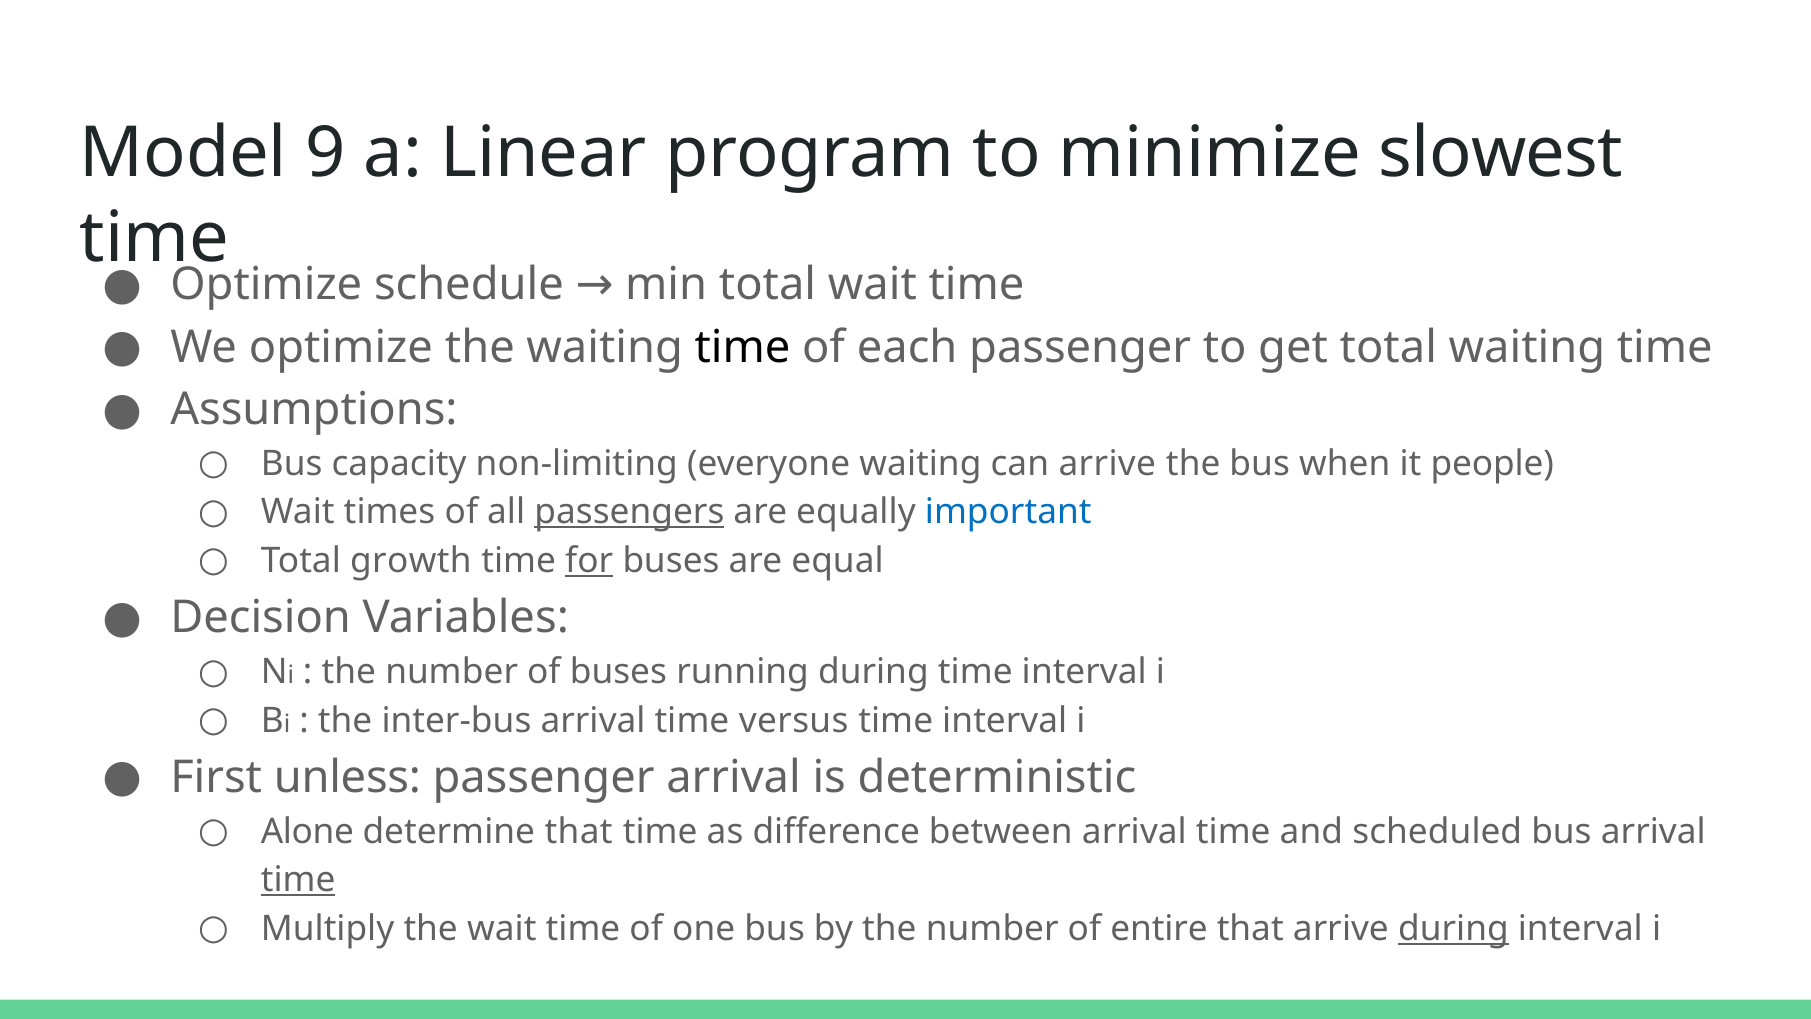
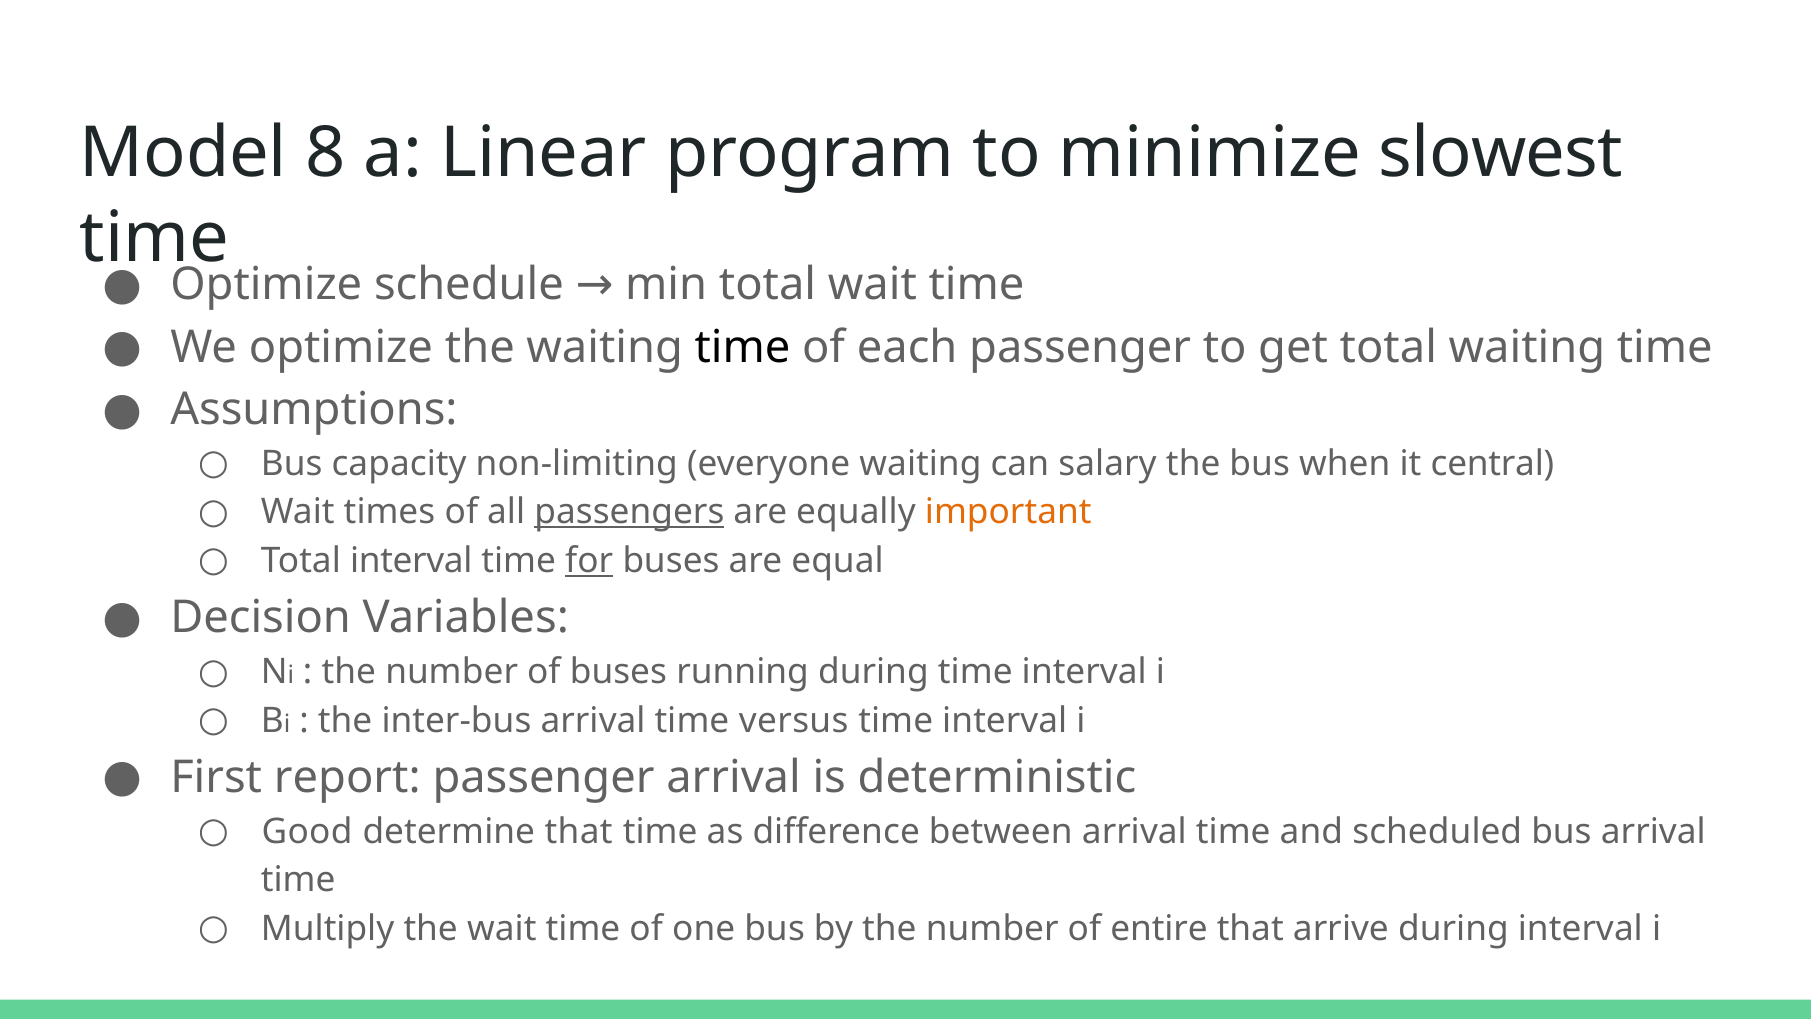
9: 9 -> 8 (325, 153)
can arrive: arrive -> salary (1108, 464)
people: people -> central (1492, 464)
important colour: blue -> orange (1008, 512)
Total growth: growth -> interval (411, 561)
unless: unless -> report (347, 777)
Alone: Alone -> Good (307, 831)
time underline: present -> none (298, 880)
during underline: present -> none (1453, 928)
